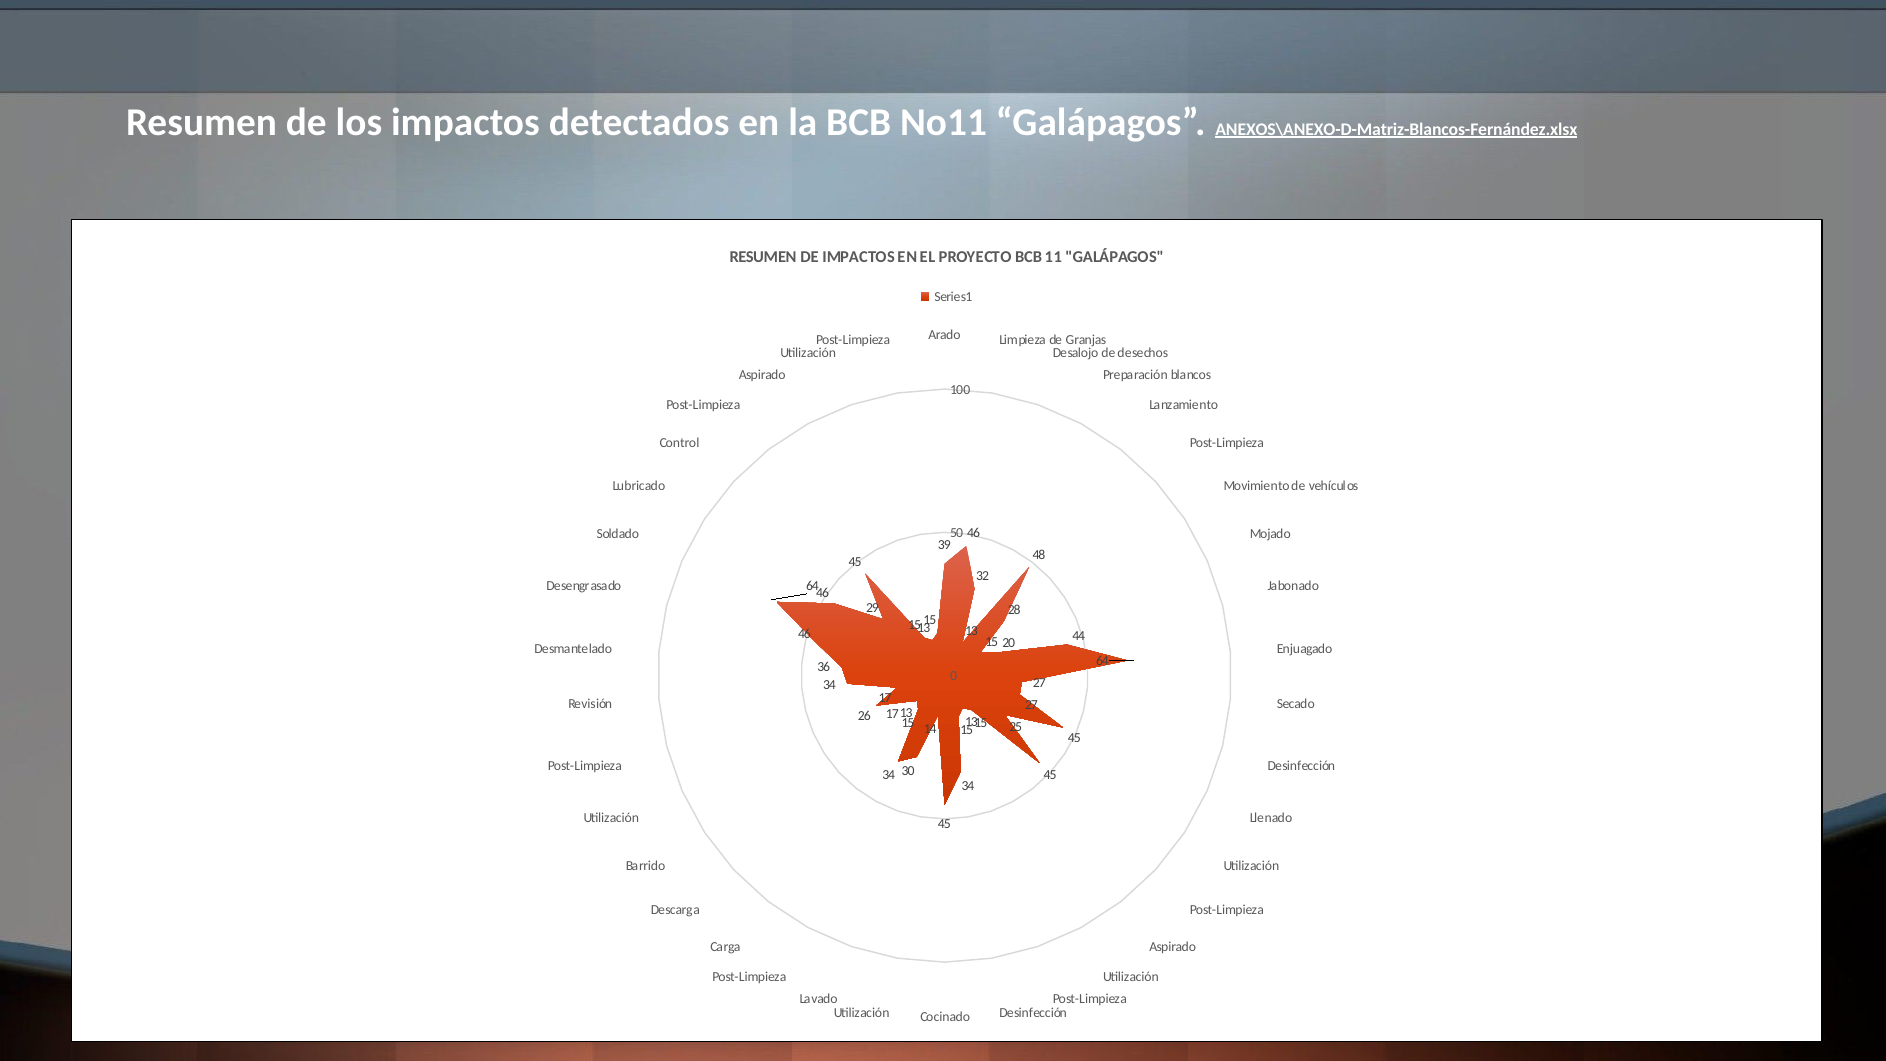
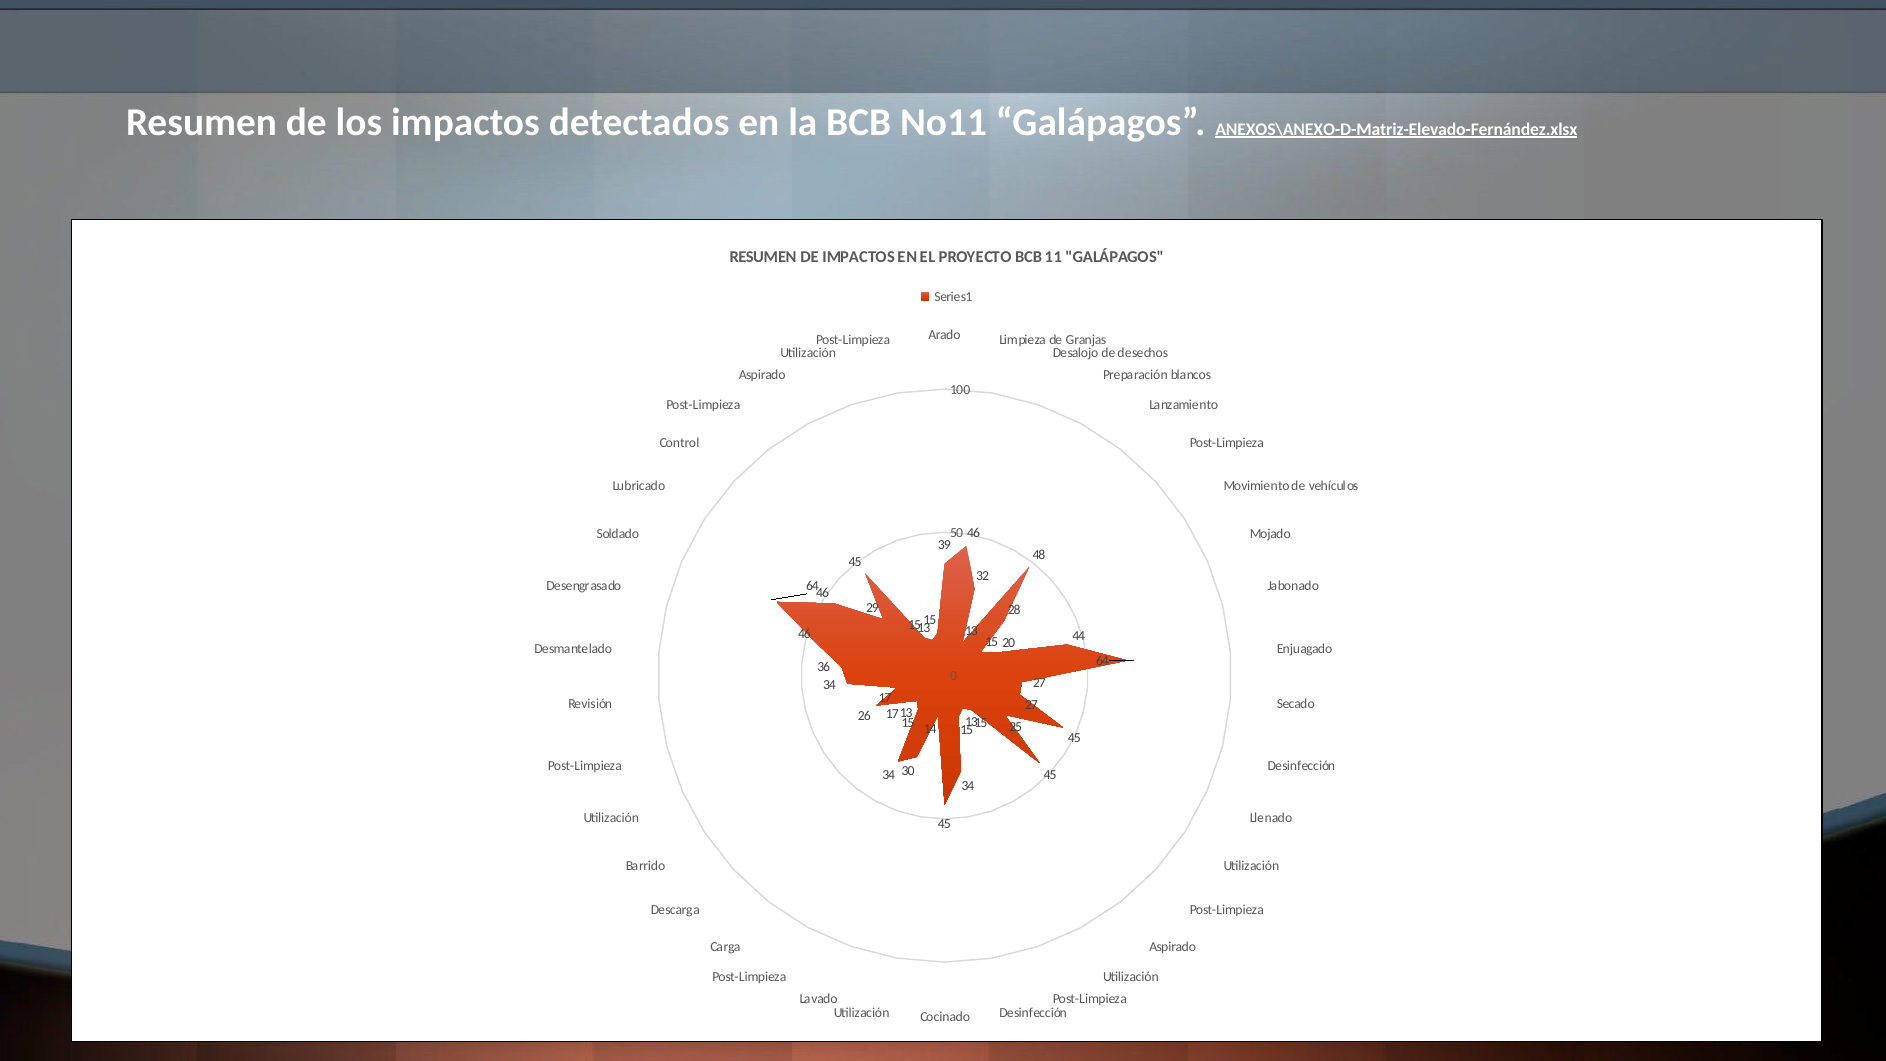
ANEXOS\ANEXO-D-Matriz-Blancos-Fernández.xlsx: ANEXOS\ANEXO-D-Matriz-Blancos-Fernández.xlsx -> ANEXOS\ANEXO-D-Matriz-Elevado-Fernández.xlsx (1396, 130)
